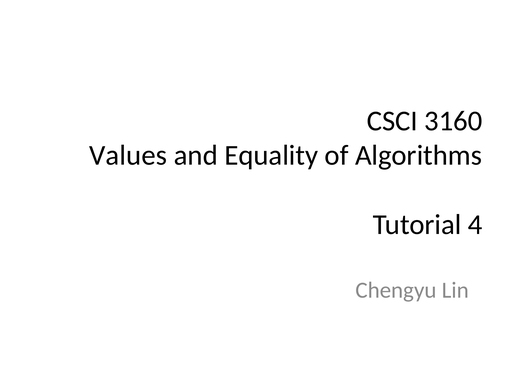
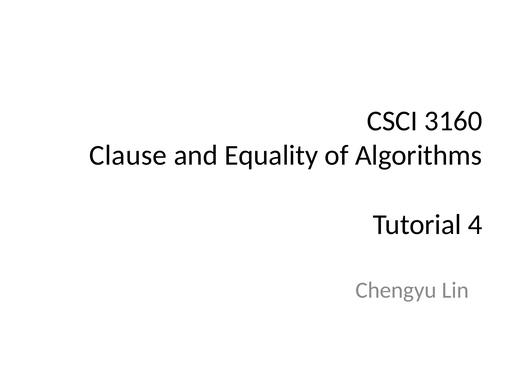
Values: Values -> Clause (128, 155)
